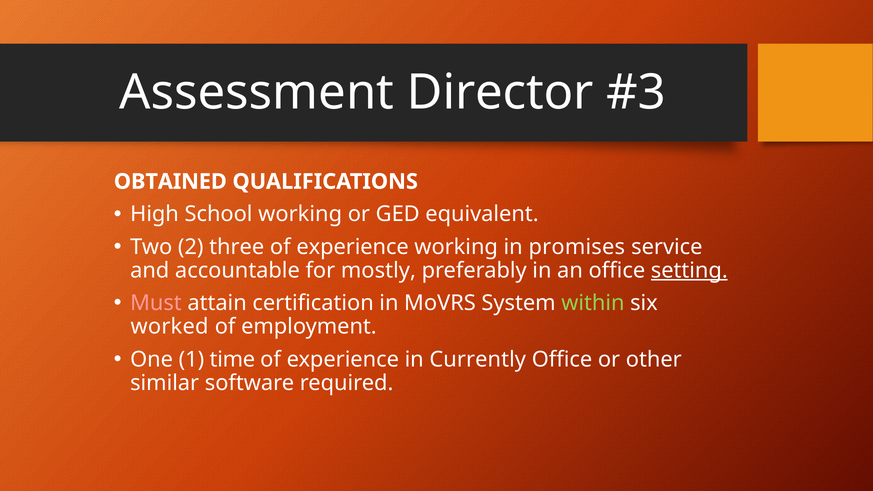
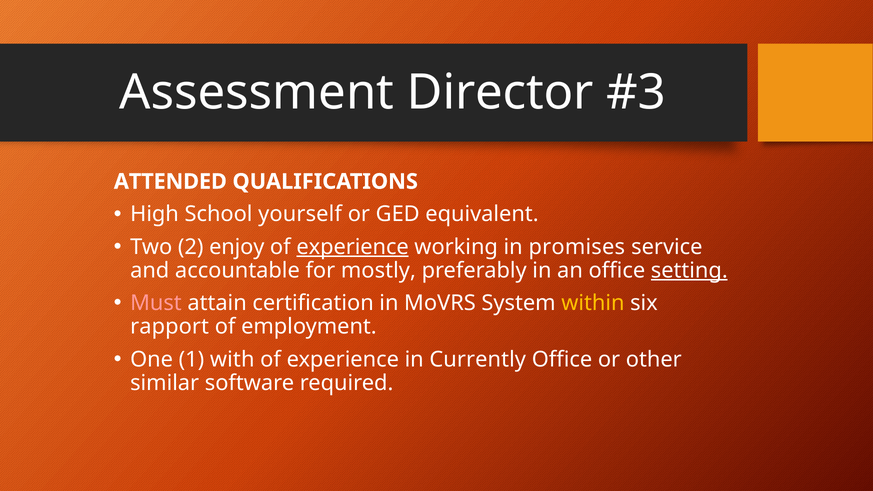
OBTAINED: OBTAINED -> ATTENDED (170, 182)
School working: working -> yourself (300, 214)
three: three -> enjoy (237, 247)
experience underline: none -> present (353, 247)
within colour: light green -> yellow (593, 303)
worked: worked -> rapport (170, 327)
time: time -> with (232, 359)
